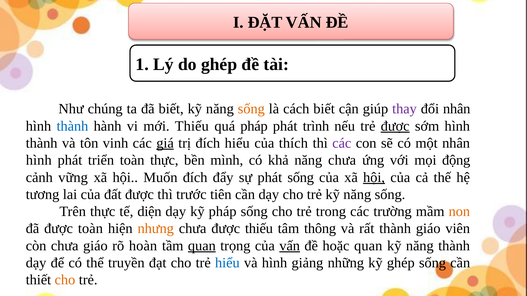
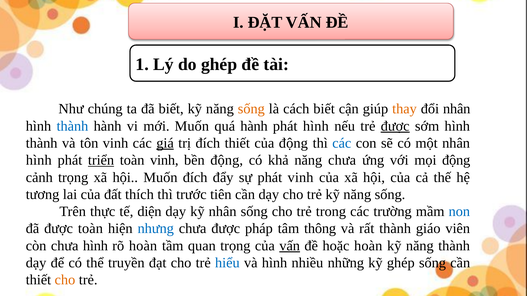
thay colour: purple -> orange (405, 109)
mới Thiếu: Thiếu -> Muốn (192, 126)
quá pháp: pháp -> hành (254, 126)
phát trình: trình -> hình (316, 126)
đích hiểu: hiểu -> thiết (237, 143)
của thích: thích -> động (293, 143)
các colour: purple -> blue (342, 143)
triển underline: none -> present (101, 160)
toàn thực: thực -> vinh (164, 160)
bền mình: mình -> động (227, 160)
cảnh vững: vững -> trọng (73, 178)
phát sống: sống -> vinh (301, 178)
hội underline: present -> none (374, 178)
đất được: được -> thích (139, 195)
kỹ pháp: pháp -> nhân (223, 212)
non colour: orange -> blue (459, 212)
nhưng colour: orange -> blue (156, 229)
được thiếu: thiếu -> pháp (259, 229)
chưa giáo: giáo -> hình (95, 246)
quan underline: present -> none (202, 246)
hoặc quan: quan -> hoàn (368, 246)
giảng: giảng -> nhiều (307, 263)
